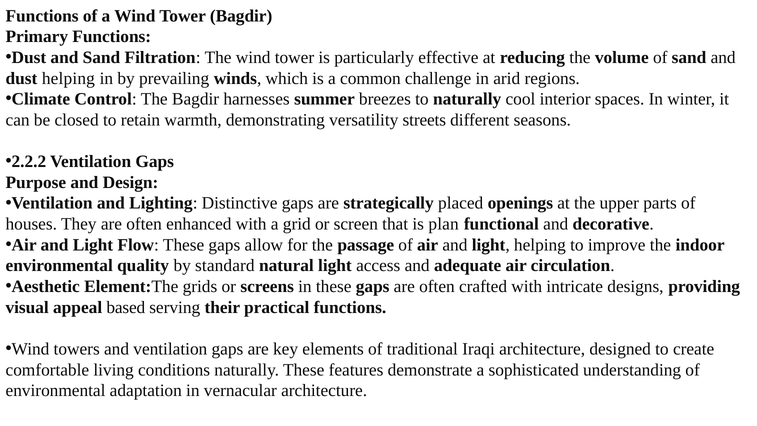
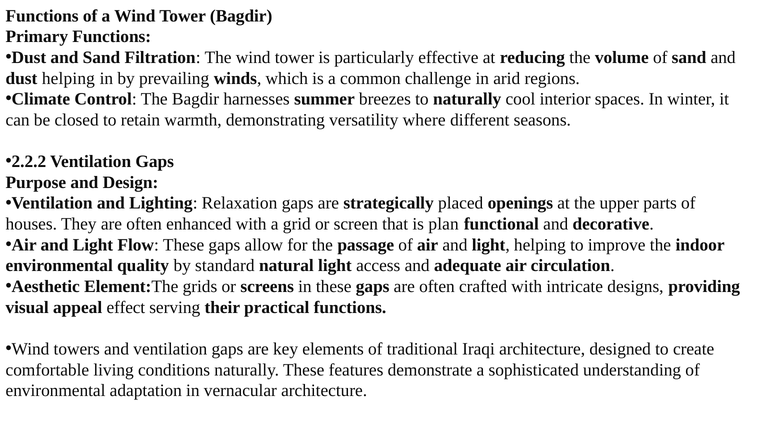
streets: streets -> where (424, 120)
Distinctive: Distinctive -> Relaxation (240, 203)
based: based -> effect (126, 307)
